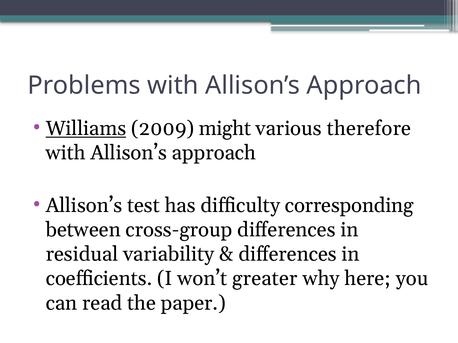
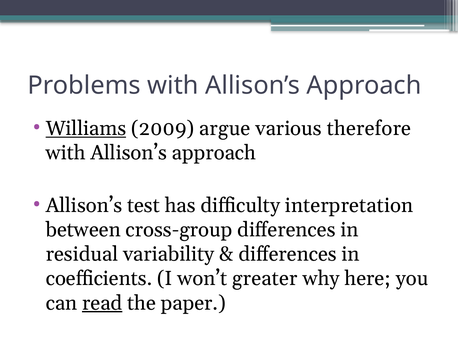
might: might -> argue (225, 129)
corresponding: corresponding -> interpretation (349, 206)
read underline: none -> present (102, 303)
